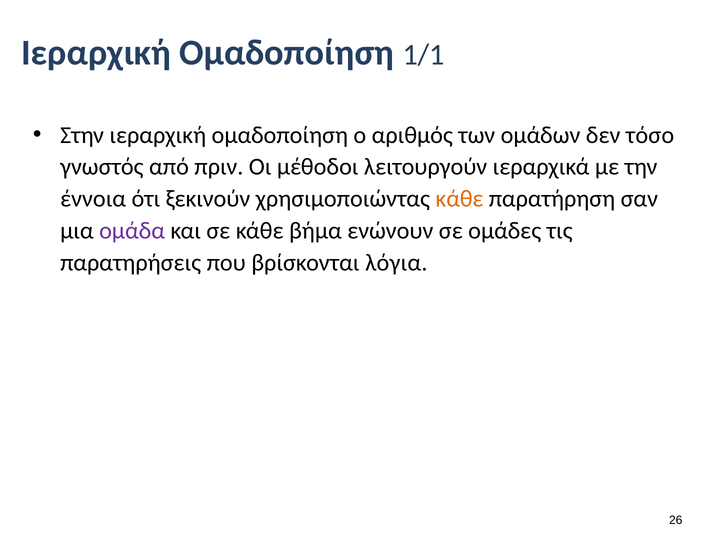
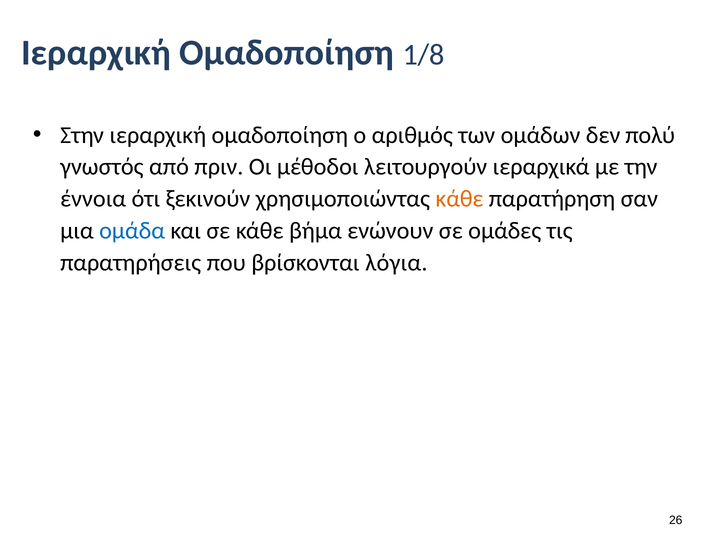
1/1: 1/1 -> 1/8 (424, 55)
τόσο: τόσο -> πολύ (650, 135)
ομάδα colour: purple -> blue (132, 231)
